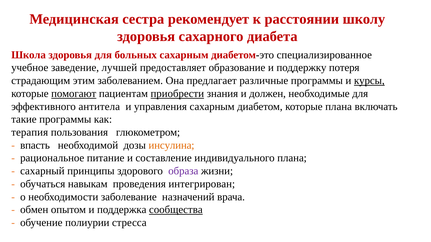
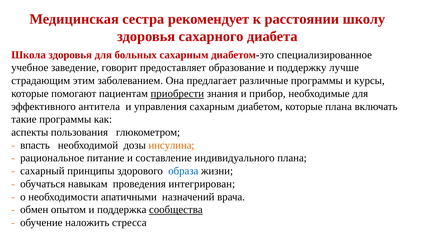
лучшей: лучшей -> говорит (119, 68)
потеря: потеря -> лучше (344, 68)
курсы underline: present -> none (369, 81)
помогают underline: present -> none (74, 94)
должен: должен -> прибор (267, 94)
терапия: терапия -> аспекты (30, 133)
образа colour: purple -> blue (183, 171)
заболевание: заболевание -> апатичными (129, 197)
полиурии: полиурии -> наложить (87, 223)
